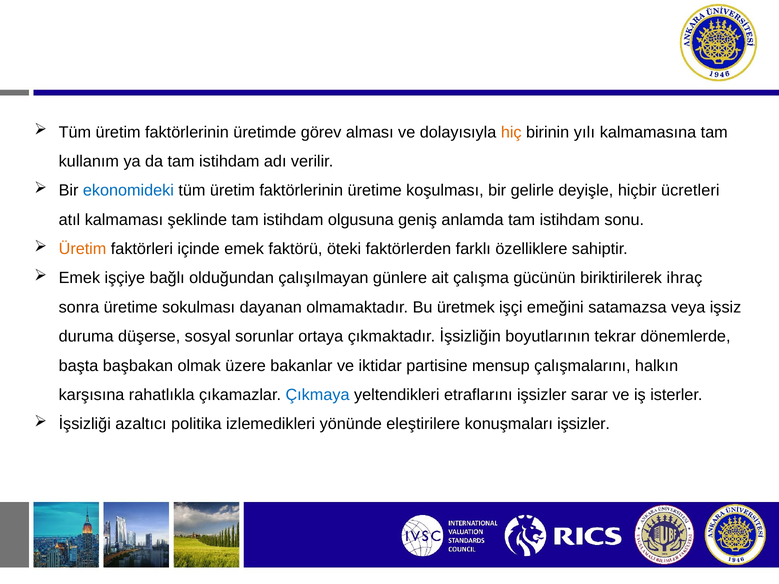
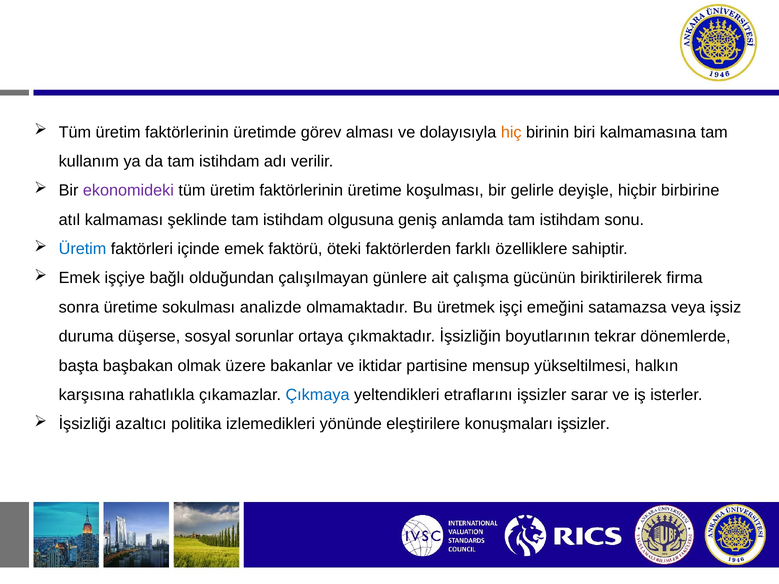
yılı: yılı -> biri (584, 132)
ekonomideki colour: blue -> purple (128, 191)
ücretleri: ücretleri -> birbirine (690, 191)
Üretim colour: orange -> blue (83, 249)
ihraç: ihraç -> firma (685, 278)
dayanan: dayanan -> analizde (271, 307)
çalışmalarını: çalışmalarını -> yükseltilmesi (582, 366)
